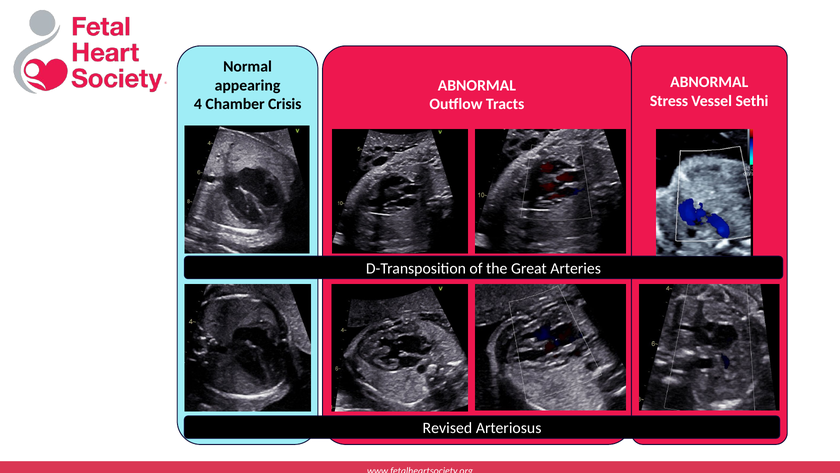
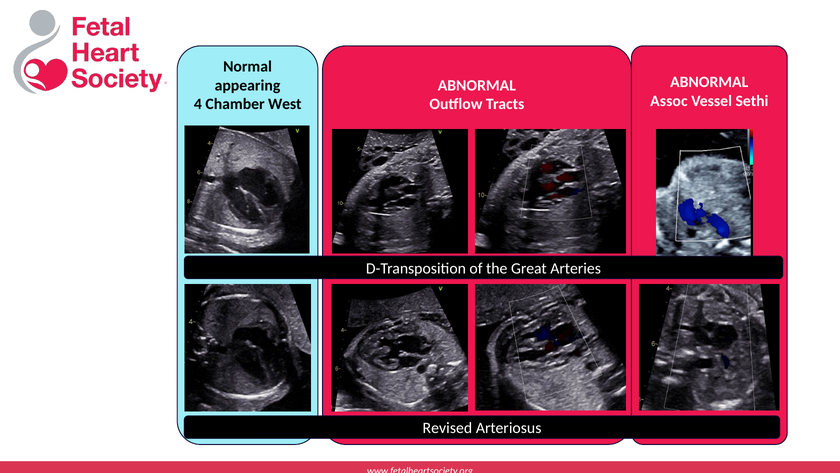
Stress: Stress -> Assoc (669, 101)
Crisis: Crisis -> West (285, 104)
